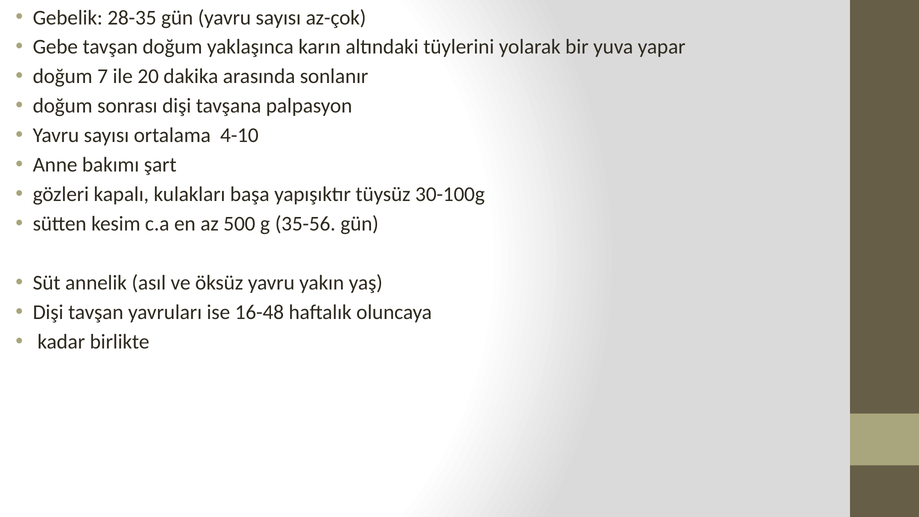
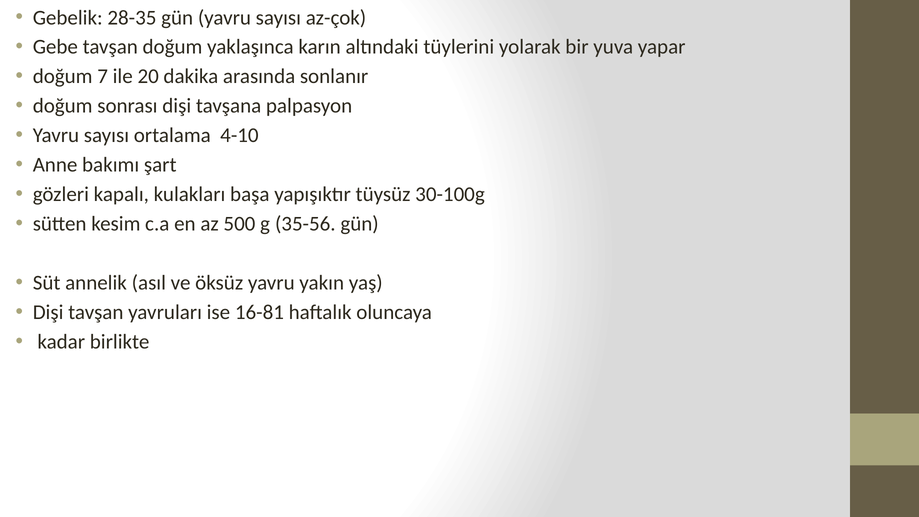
16-48: 16-48 -> 16-81 (259, 312)
